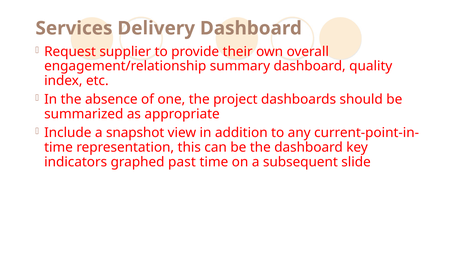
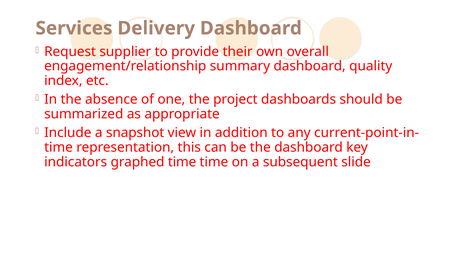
graphed past: past -> time (182, 162)
